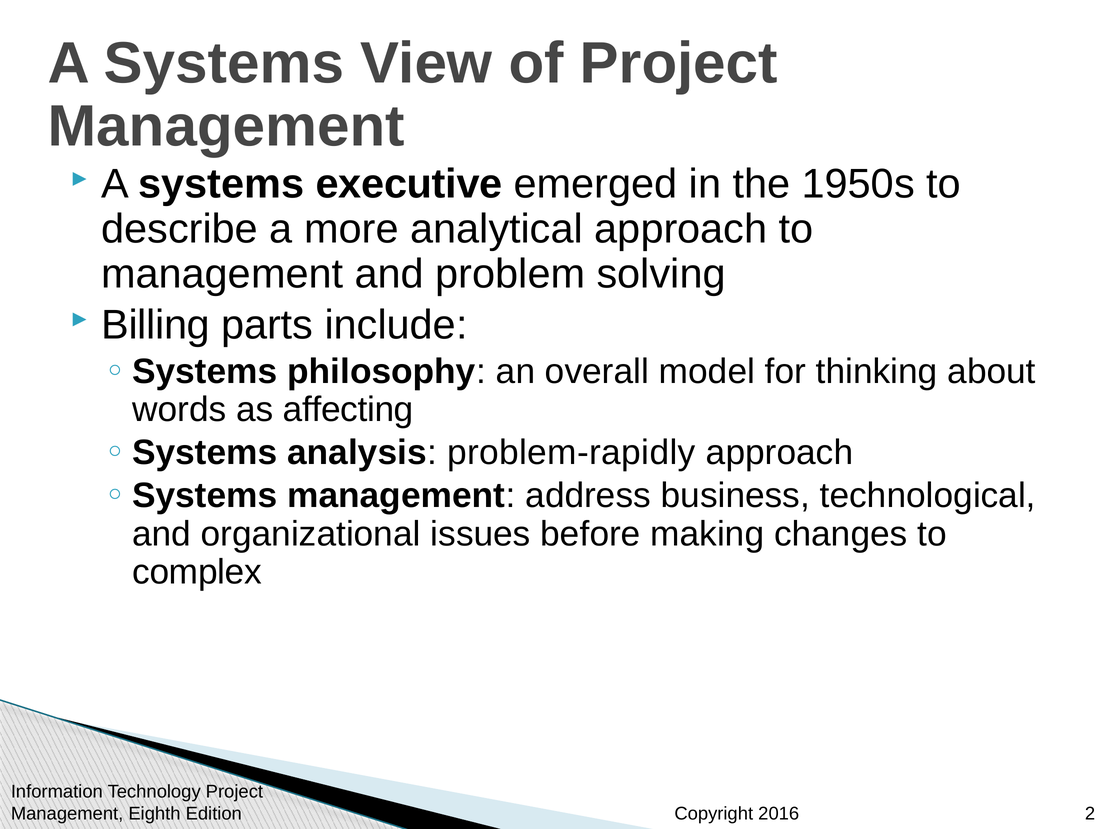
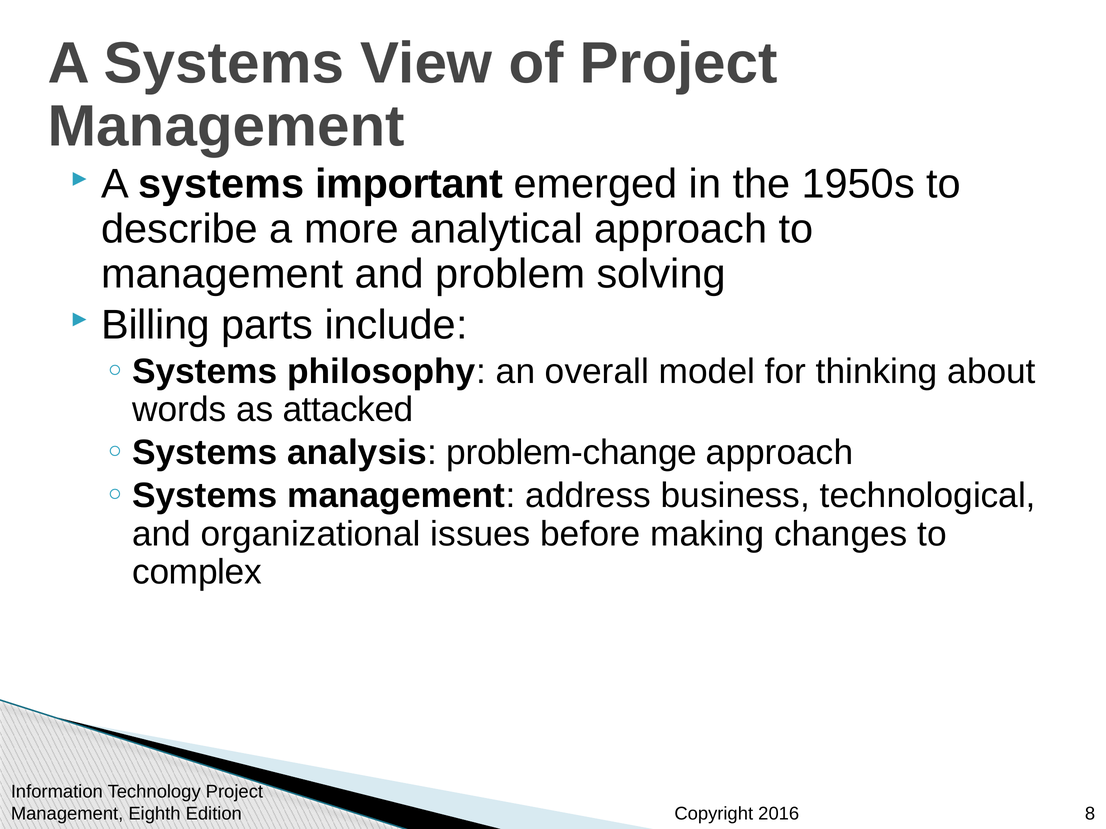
executive: executive -> important (409, 184)
affecting: affecting -> attacked (348, 410)
problem-rapidly: problem-rapidly -> problem-change (572, 453)
2: 2 -> 8 (1090, 814)
